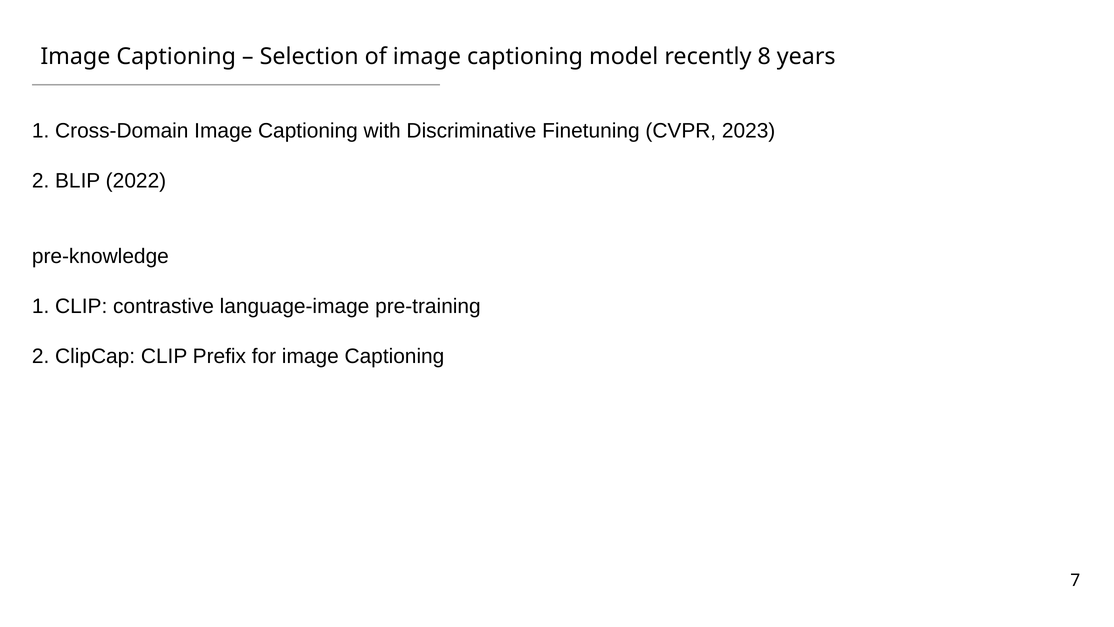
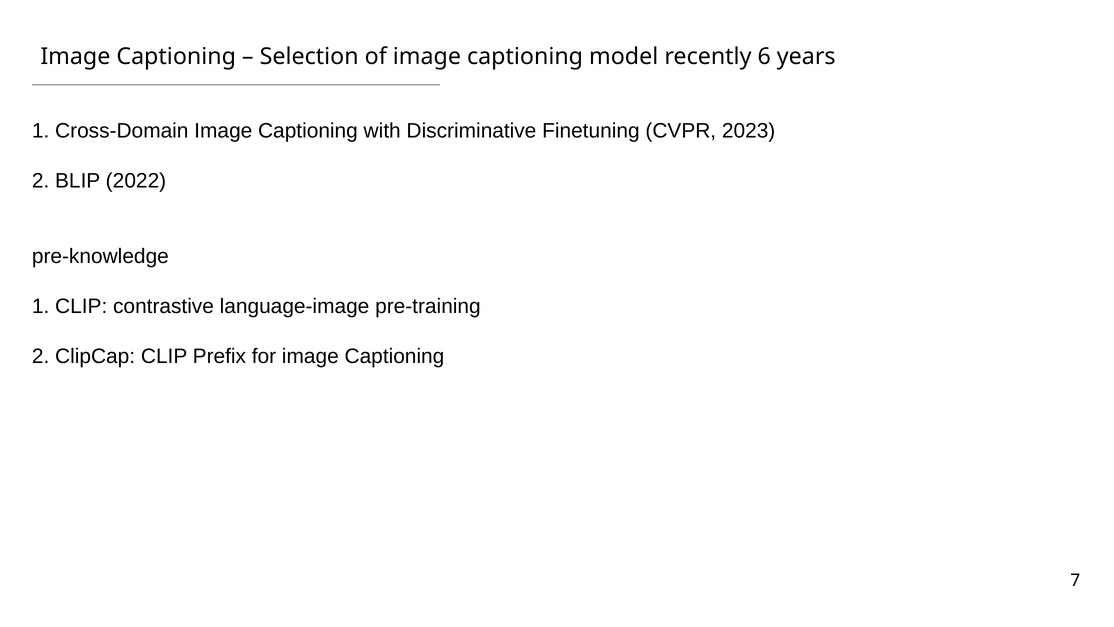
8: 8 -> 6 (764, 57)
